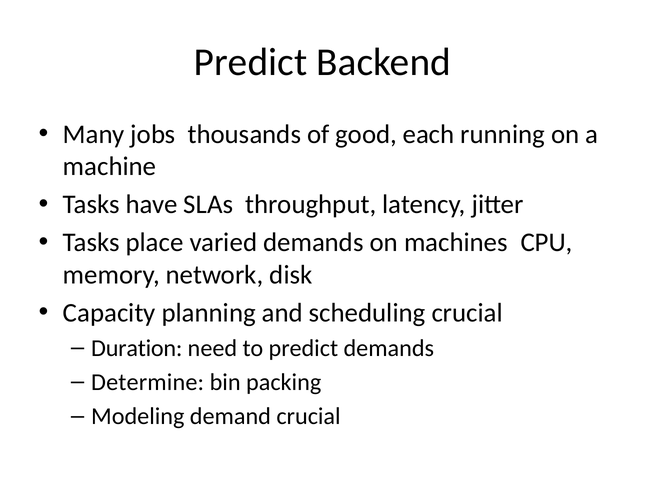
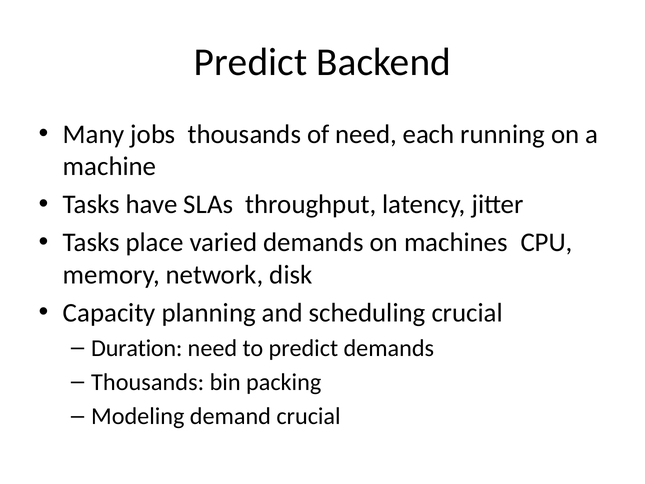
of good: good -> need (366, 134)
Determine: Determine -> Thousands (148, 382)
